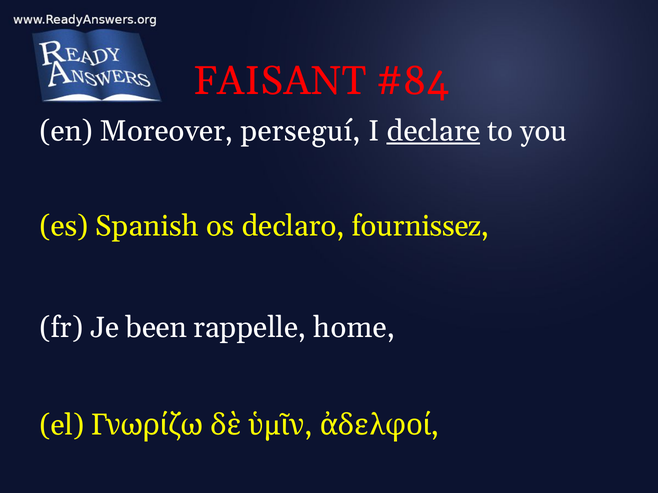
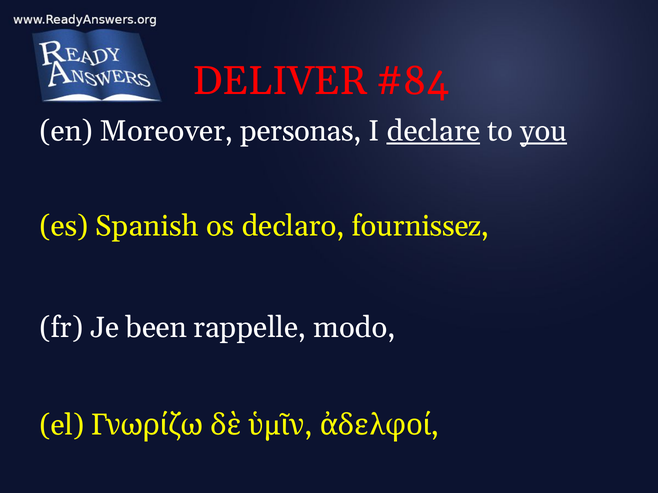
FAISANT: FAISANT -> DELIVER (280, 81)
perseguí: perseguí -> personas (301, 131)
you underline: none -> present (544, 131)
home: home -> modo (354, 328)
